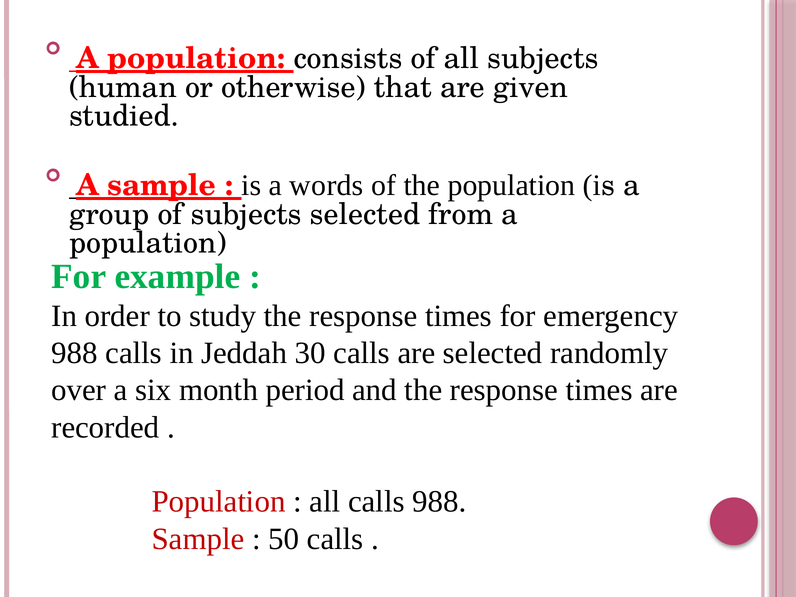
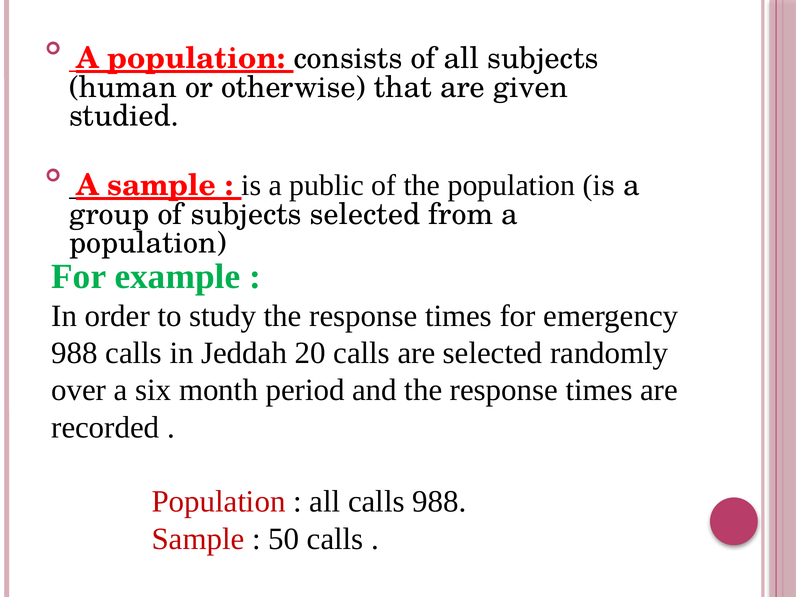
words: words -> public (327, 186)
30: 30 -> 20 (310, 353)
